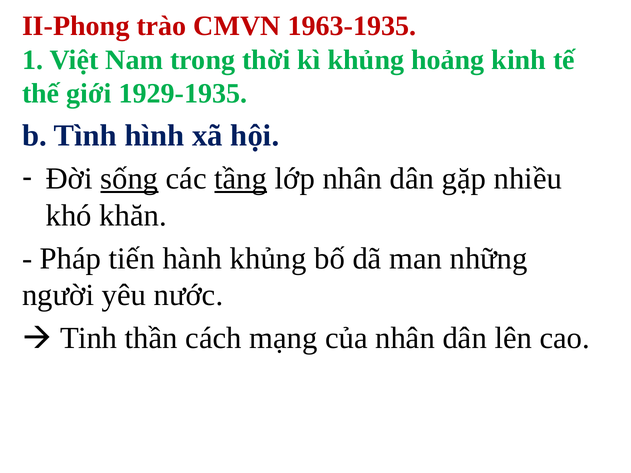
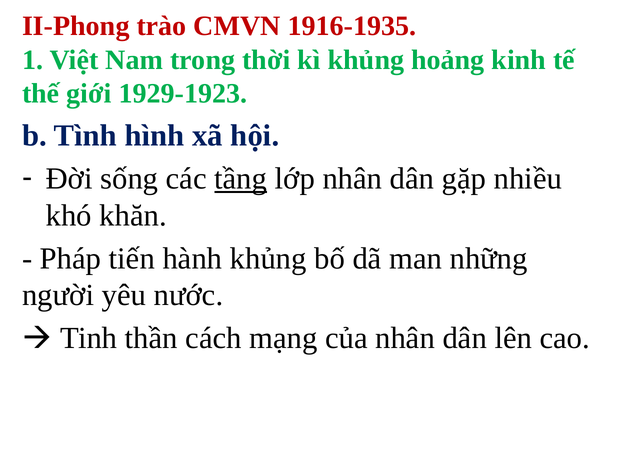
1963-1935: 1963-1935 -> 1916-1935 (352, 26)
1929-1935: 1929-1935 -> 1929-1923 (183, 93)
sống underline: present -> none (129, 179)
